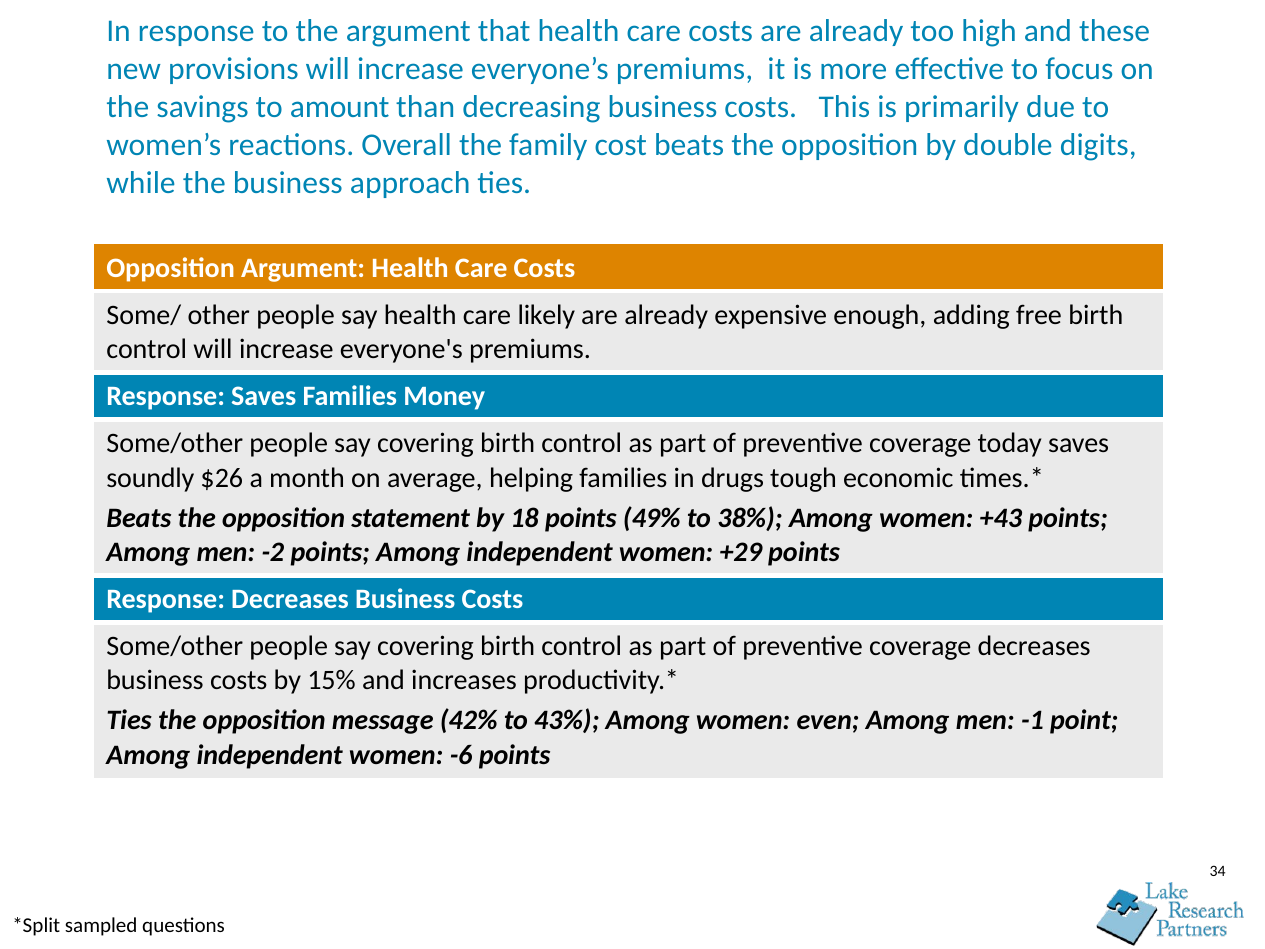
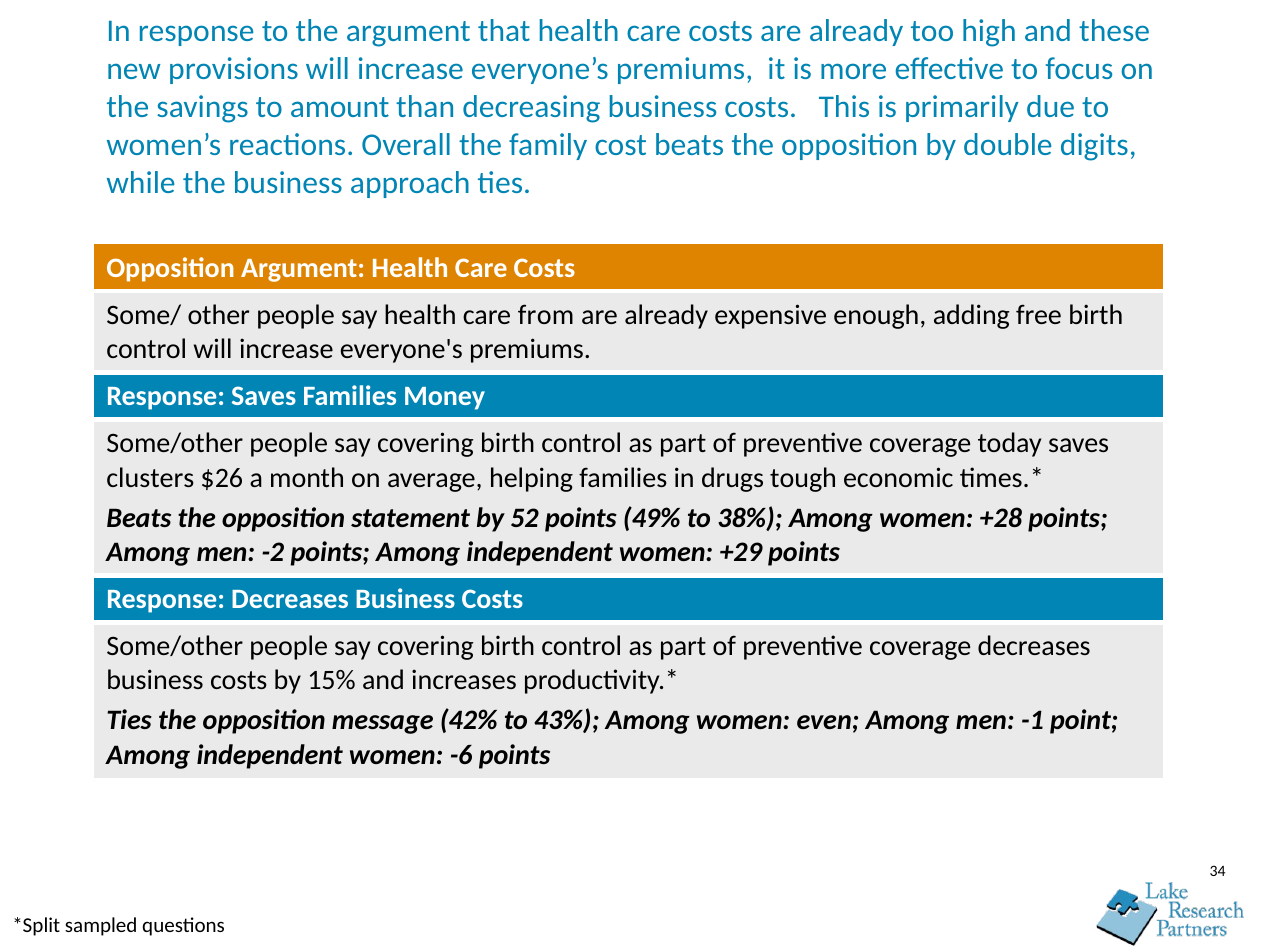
likely: likely -> from (546, 315)
soundly: soundly -> clusters (150, 478)
18: 18 -> 52 (525, 518)
+43: +43 -> +28 (1001, 518)
